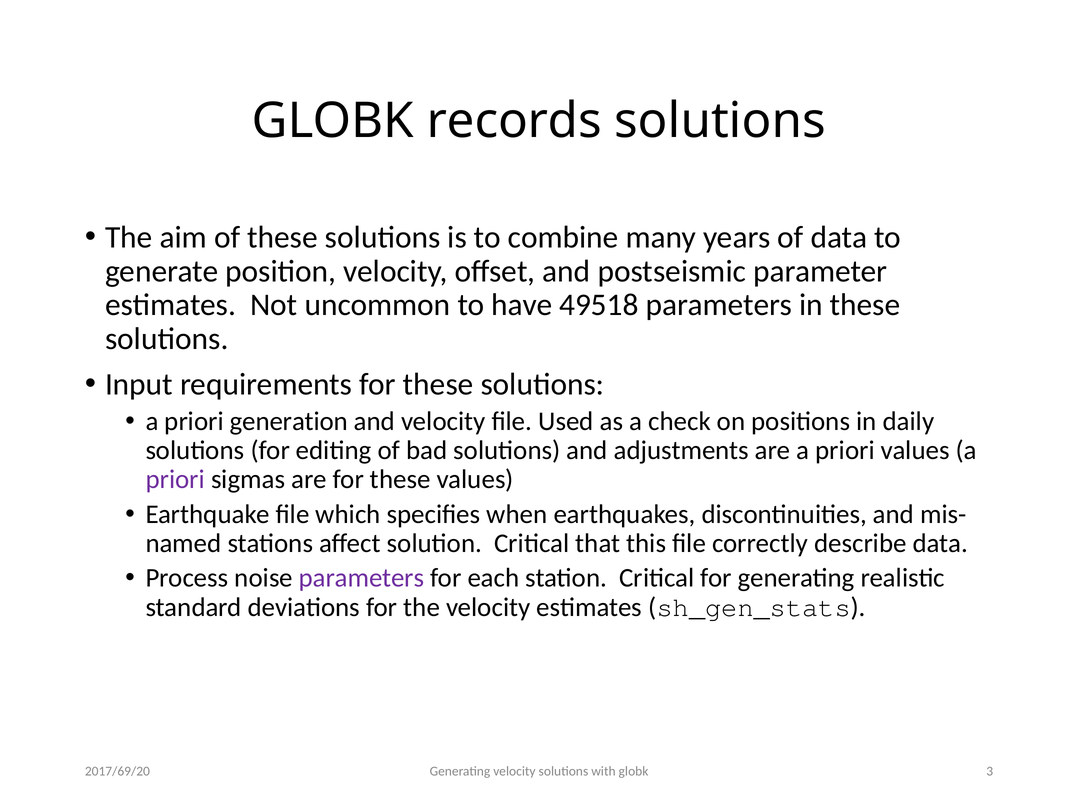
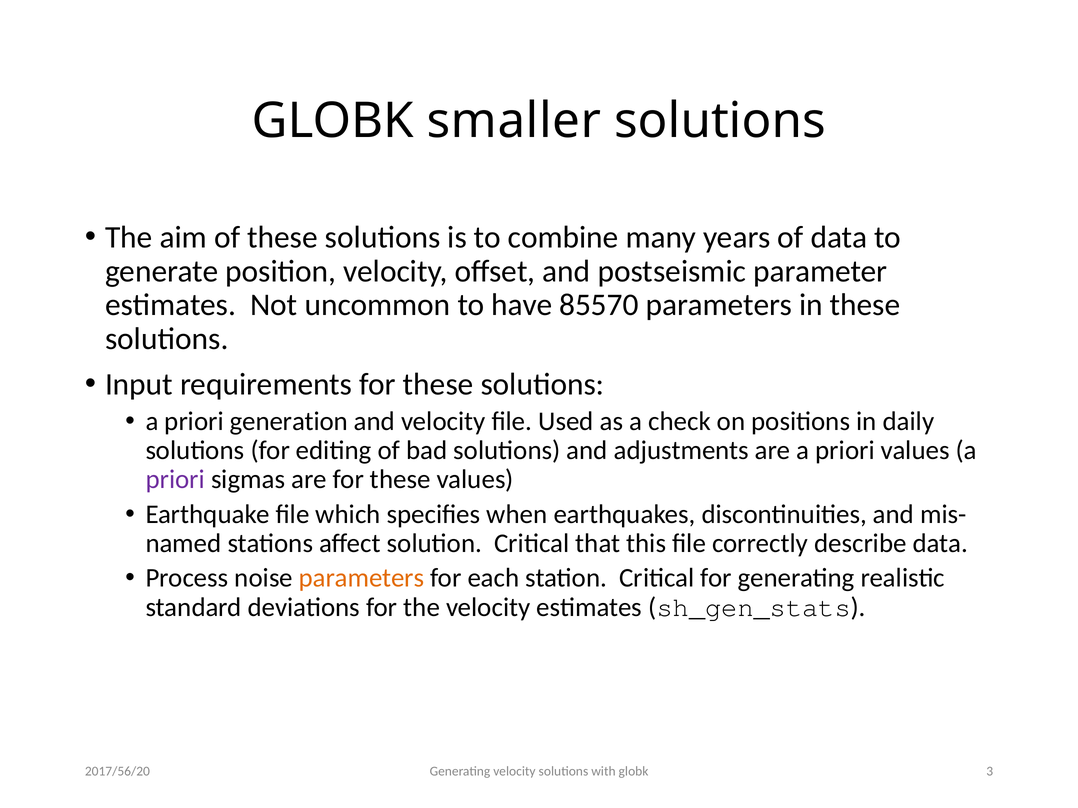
records: records -> smaller (514, 121)
49518: 49518 -> 85570 (599, 305)
parameters colour: purple -> orange (362, 578)
2017/69/20: 2017/69/20 -> 2017/56/20 (117, 772)
